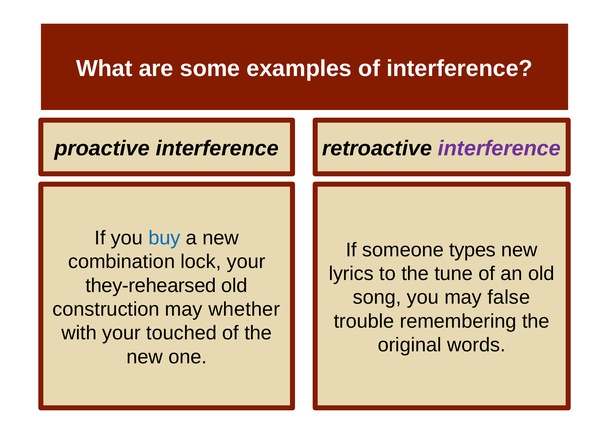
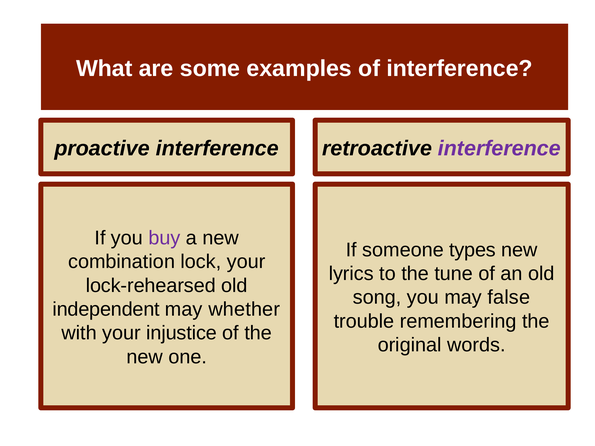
buy colour: blue -> purple (164, 238)
they-rehearsed: they-rehearsed -> lock-rehearsed (151, 286)
construction: construction -> independent (106, 310)
touched: touched -> injustice (182, 333)
